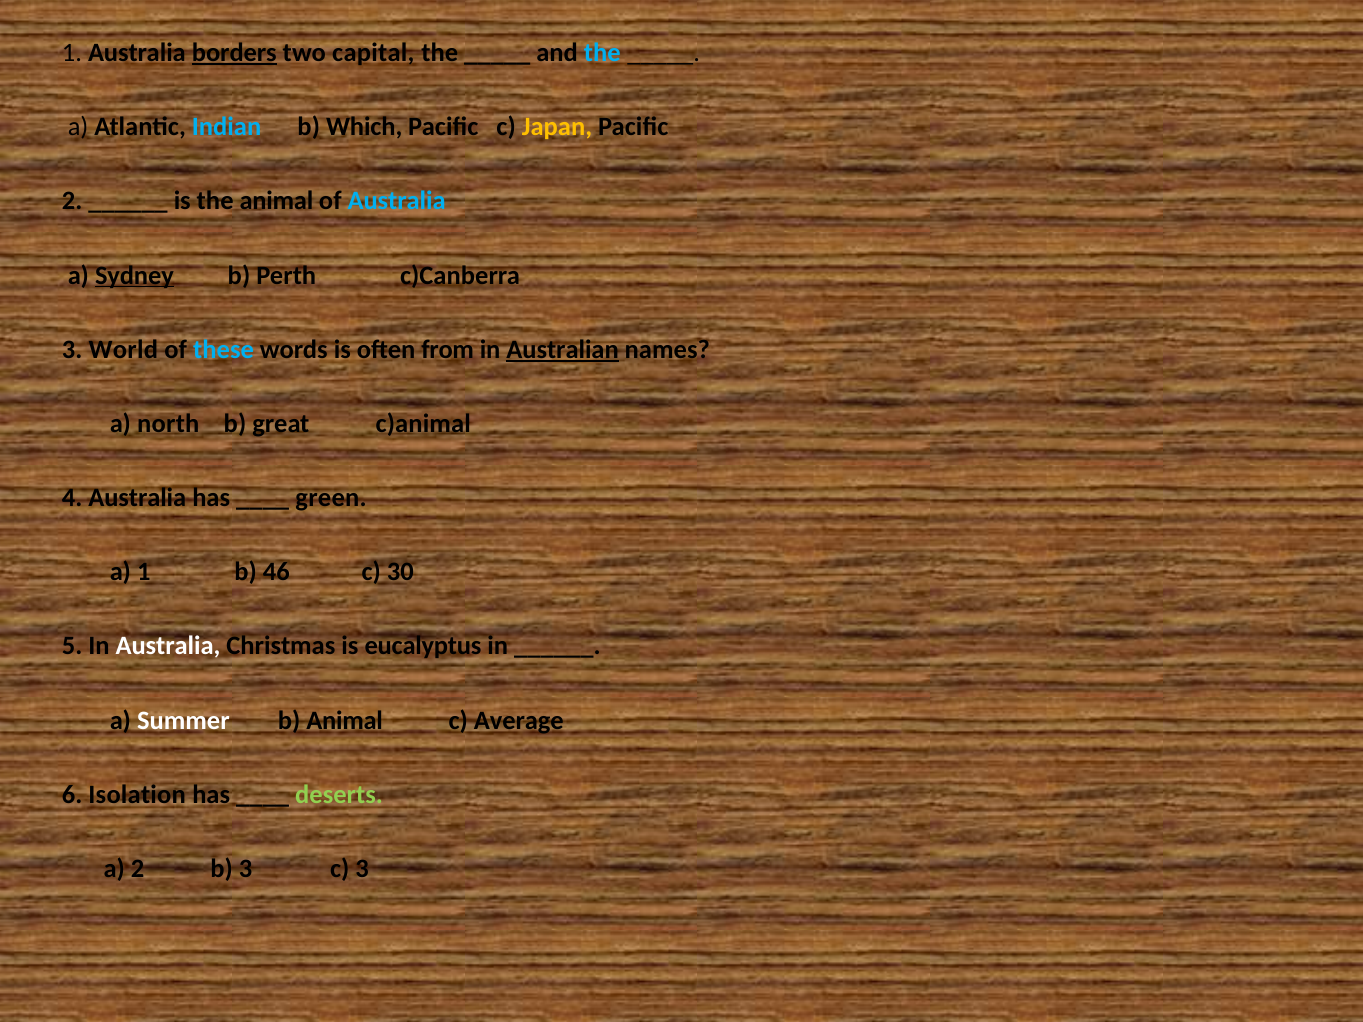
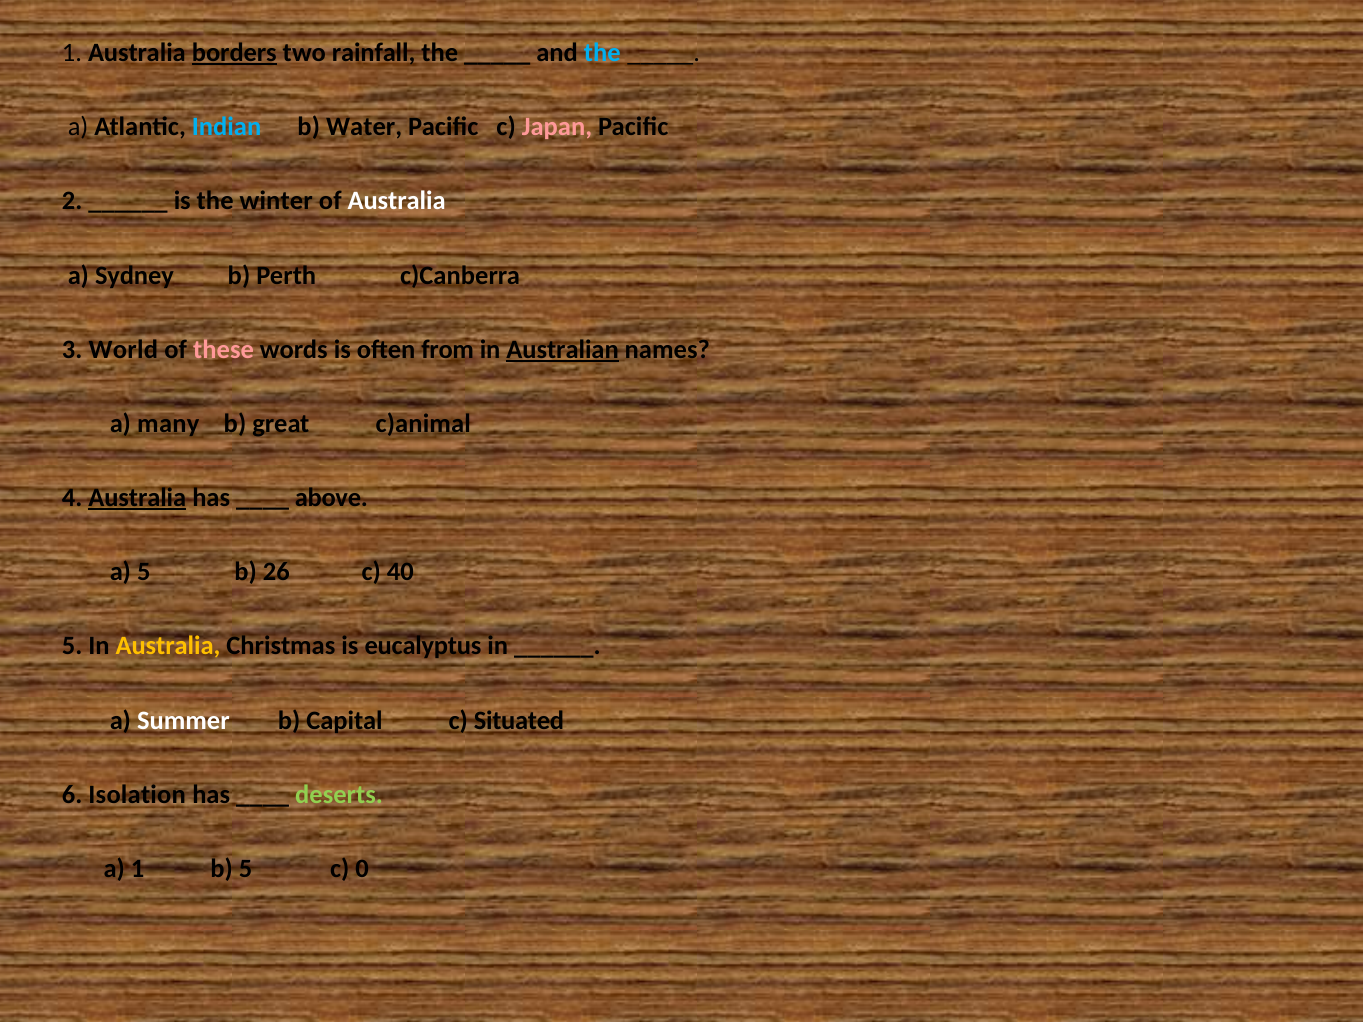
capital: capital -> rainfall (374, 53)
Which: Which -> Water (364, 127)
Japan colour: yellow -> pink (557, 127)
the animal: animal -> winter (276, 201)
Australia colour: light blue -> white (397, 201)
Sydney underline: present -> none (134, 275)
these colour: light blue -> pink (224, 350)
north: north -> many (168, 424)
Australia underline: none -> present (137, 498)
green: green -> above (331, 498)
a 1: 1 -> 5 (144, 572)
46: 46 -> 26 (276, 572)
30: 30 -> 40 (400, 572)
Australia colour: white -> yellow (168, 646)
b Animal: Animal -> Capital (345, 721)
Average: Average -> Situated (519, 721)
a 2: 2 -> 1 (138, 869)
b 3: 3 -> 5 (246, 869)
c 3: 3 -> 0 (362, 869)
